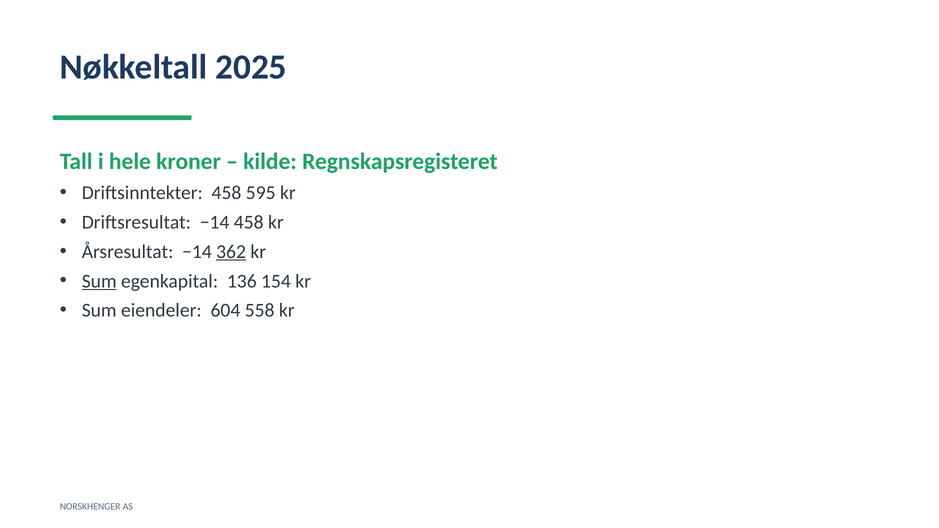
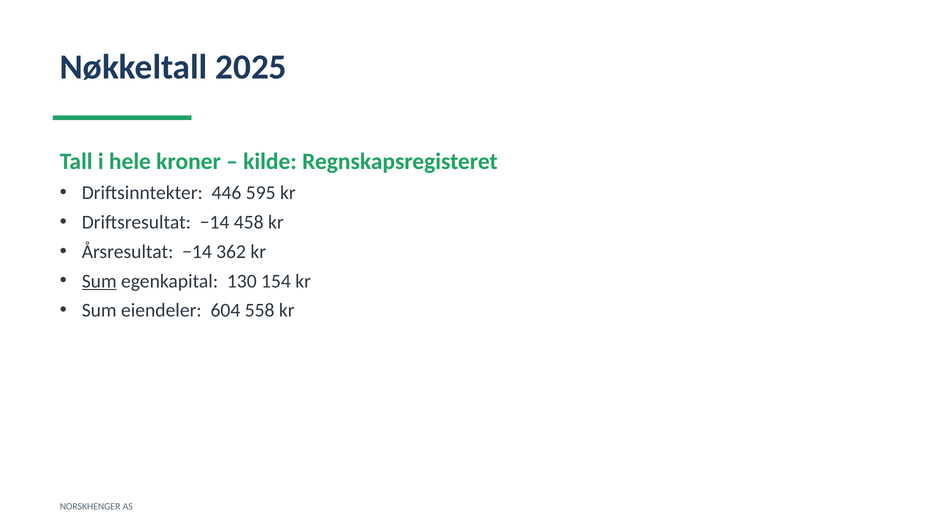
Driftsinntekter 458: 458 -> 446 (226, 193)
362 underline: present -> none (231, 252)
136: 136 -> 130 (242, 281)
